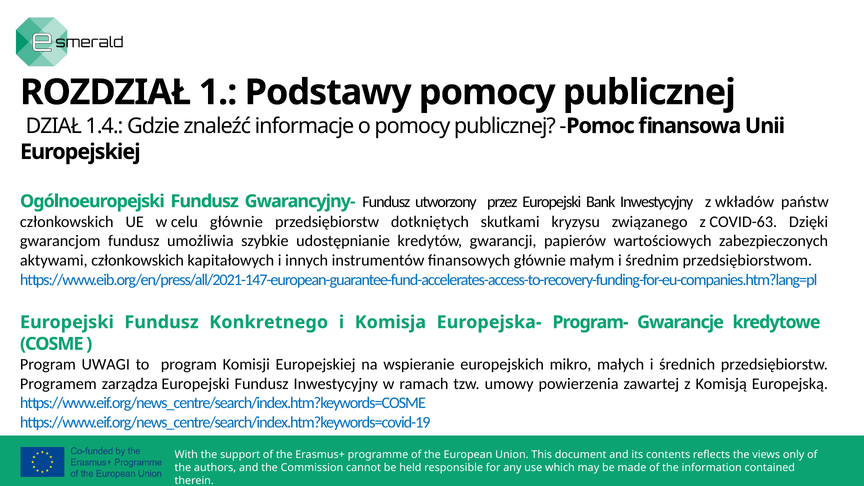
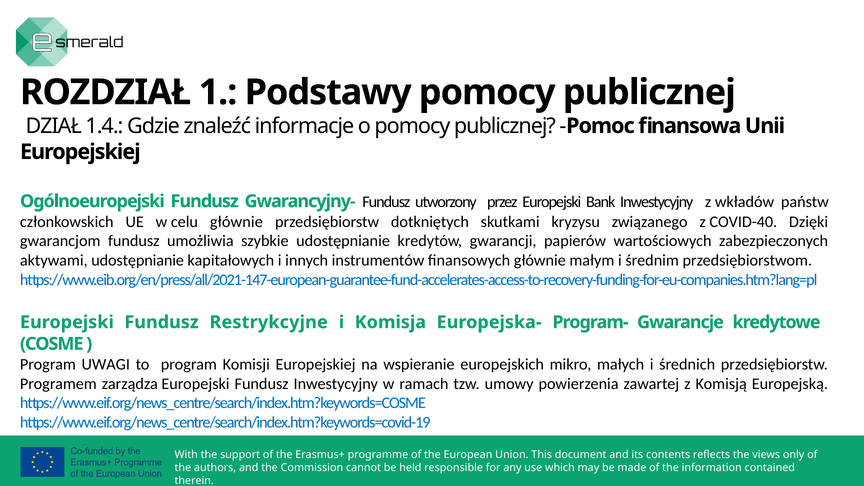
COVID-63: COVID-63 -> COVID-40 (743, 222)
aktywami członkowskich: członkowskich -> udostępnianie (138, 261)
Konkretnego: Konkretnego -> Restrykcyjne (269, 322)
